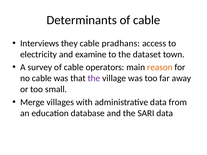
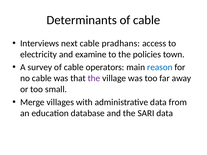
they: they -> next (69, 43)
dataset: dataset -> policies (147, 54)
reason colour: orange -> blue (160, 67)
